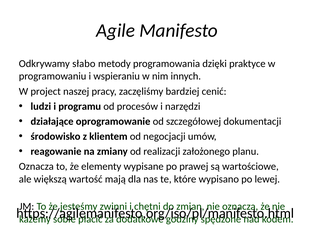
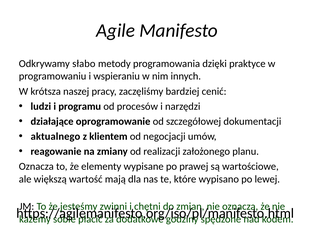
project: project -> krótsza (46, 91)
środowisko: środowisko -> aktualnego (55, 136)
